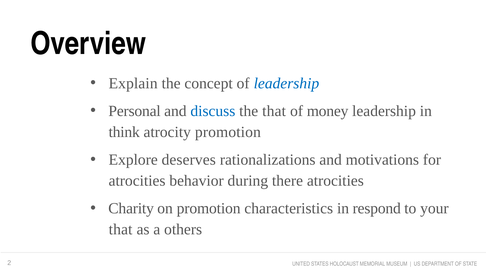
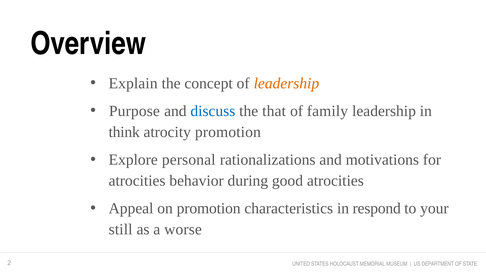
leadership colour: blue -> orange (286, 83)
Personal: Personal -> Purpose (134, 111)
money: money -> family (327, 111)
deserves: deserves -> personal (189, 160)
there: there -> good (287, 181)
Charity: Charity -> Appeal (131, 209)
that: that -> still (121, 230)
others: others -> worse (183, 230)
